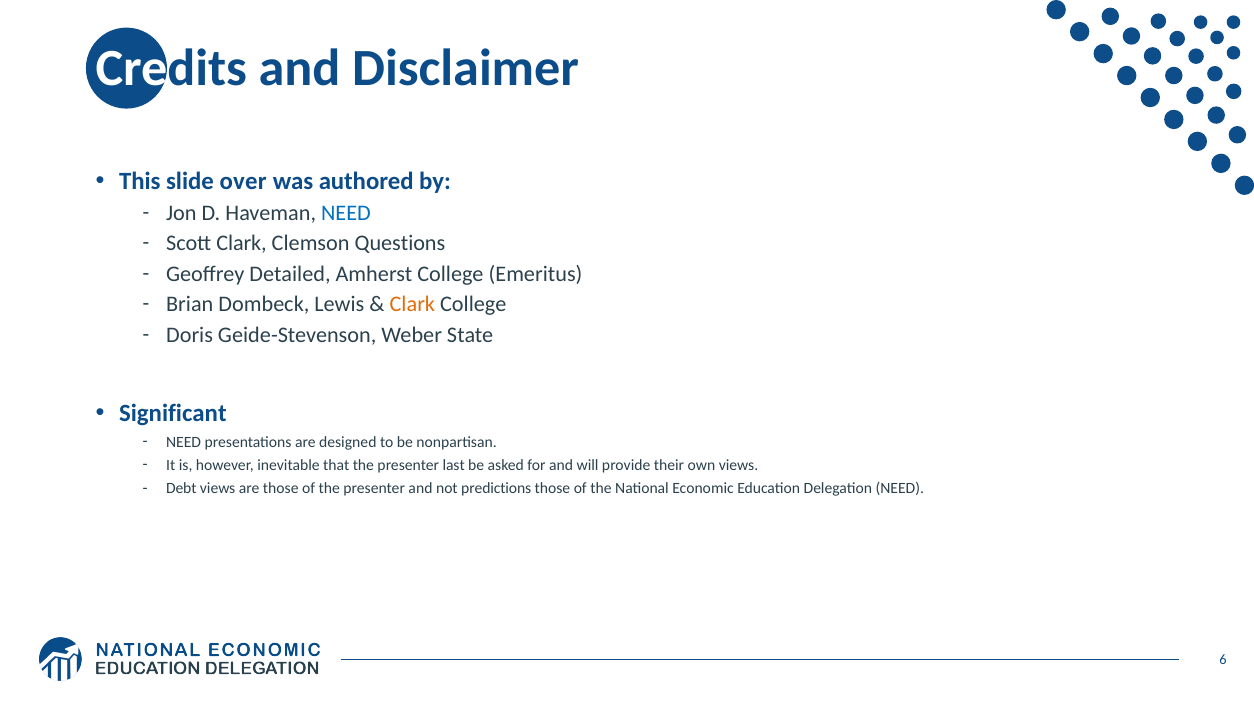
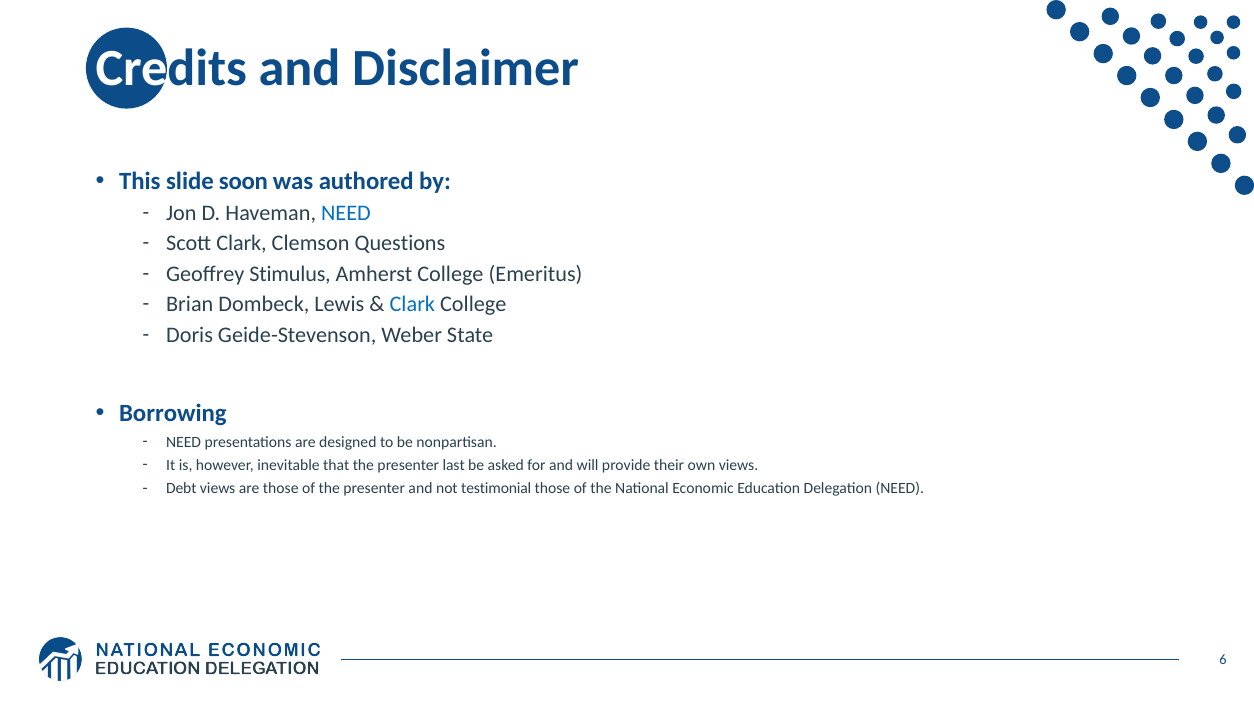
over: over -> soon (243, 181)
Detailed: Detailed -> Stimulus (290, 274)
Clark colour: orange -> blue (412, 305)
Significant: Significant -> Borrowing (173, 414)
predictions: predictions -> testimonial (496, 489)
